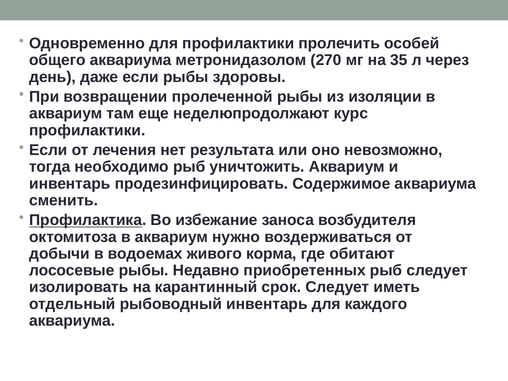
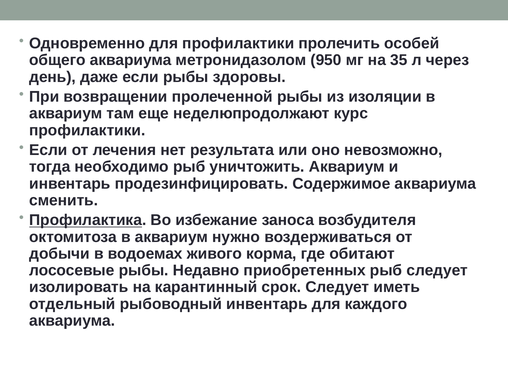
270: 270 -> 950 (326, 60)
